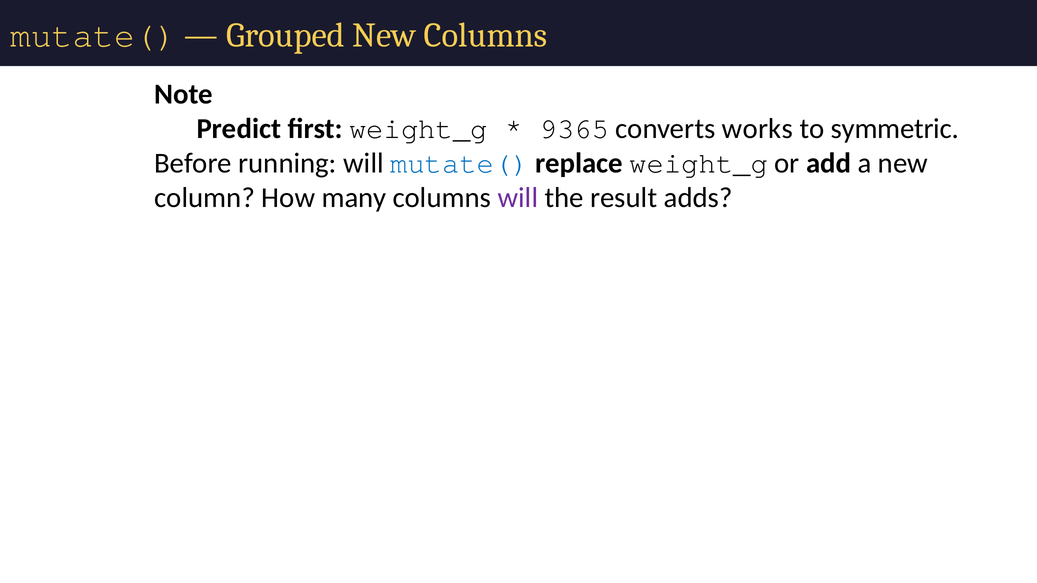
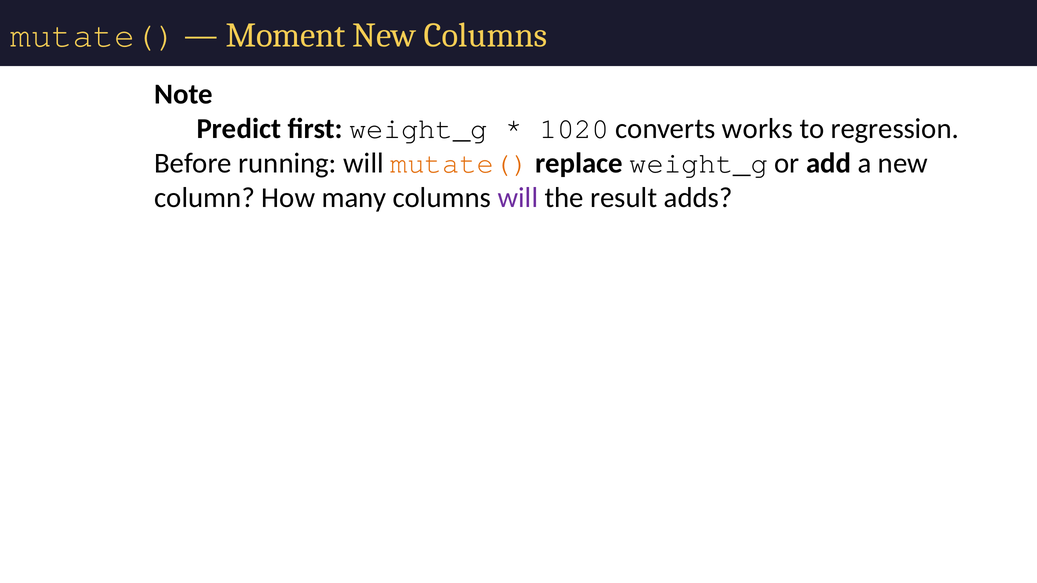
Grouped: Grouped -> Moment (286, 35)
9365: 9365 -> 1020 (574, 129)
symmetric: symmetric -> regression (895, 129)
mutate( colour: blue -> orange (460, 163)
